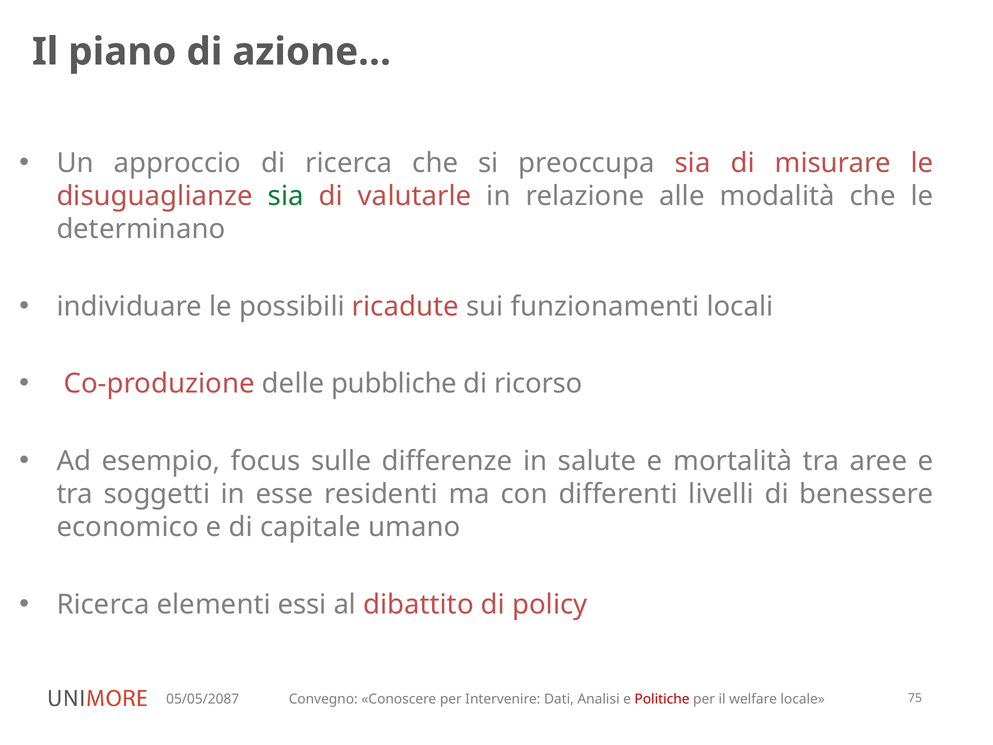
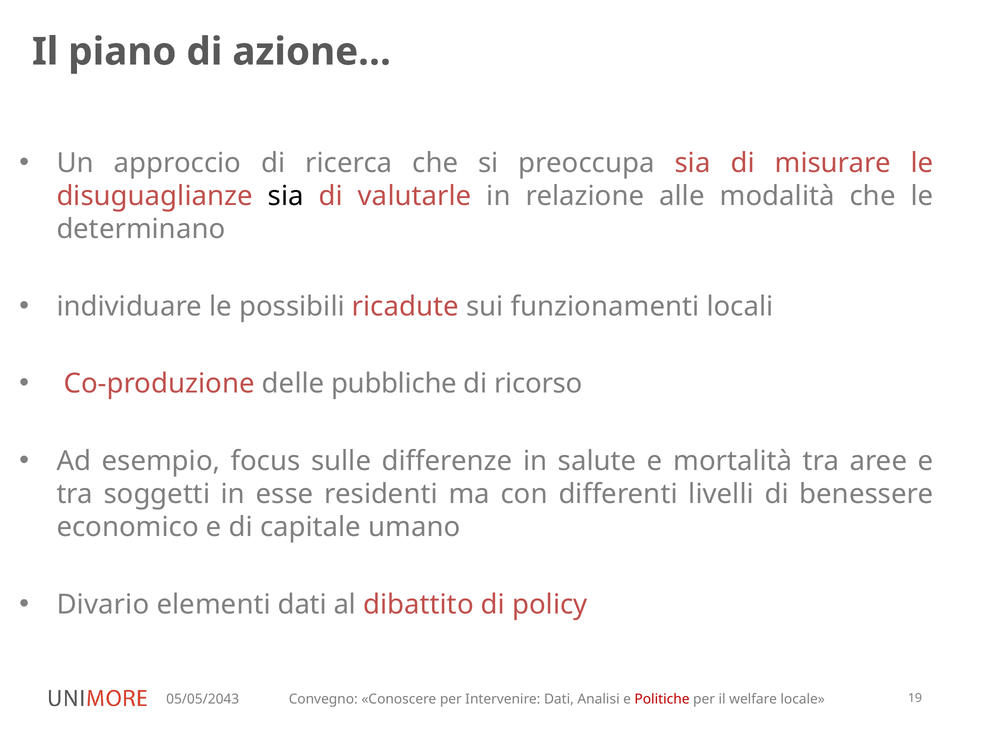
sia colour: green -> black (286, 196)
Ricerca: Ricerca -> Divario (103, 604)
elementi essi: essi -> dati (302, 604)
05/05/2087: 05/05/2087 -> 05/05/2043 (203, 699)
75: 75 -> 19 (915, 698)
